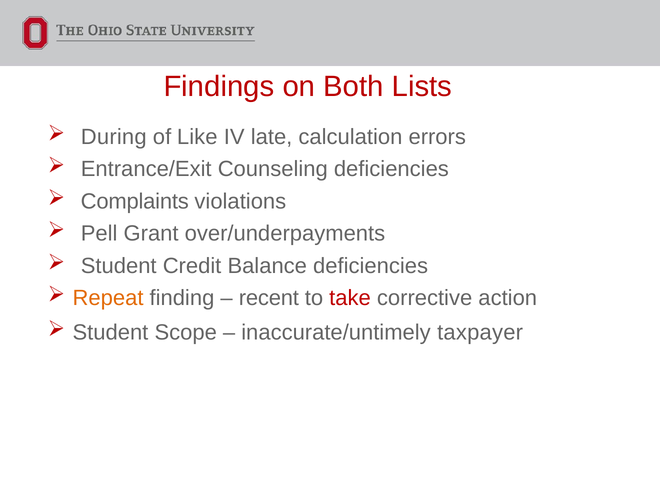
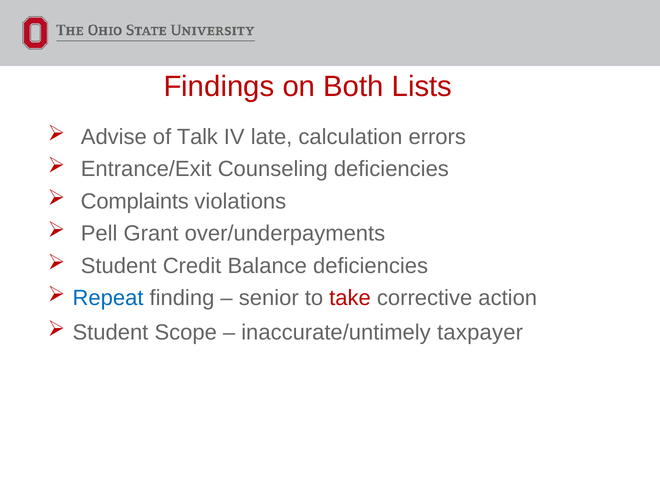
During: During -> Advise (114, 137)
Like: Like -> Talk (197, 137)
Repeat colour: orange -> blue (108, 298)
recent: recent -> senior (269, 298)
